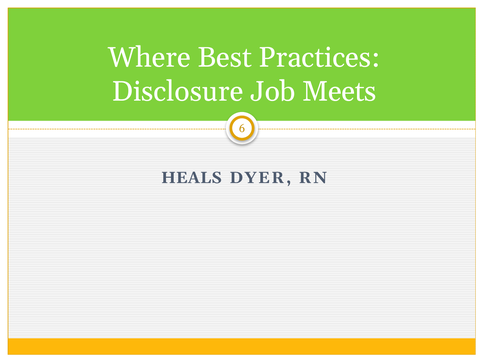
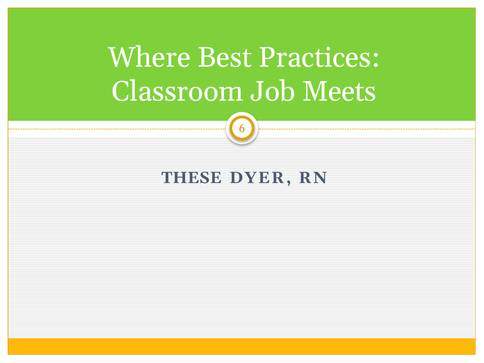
Disclosure: Disclosure -> Classroom (178, 92)
HEALS: HEALS -> THESE (191, 178)
